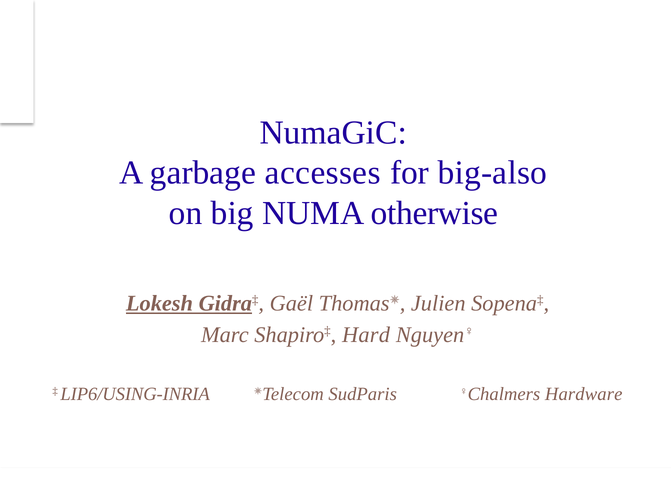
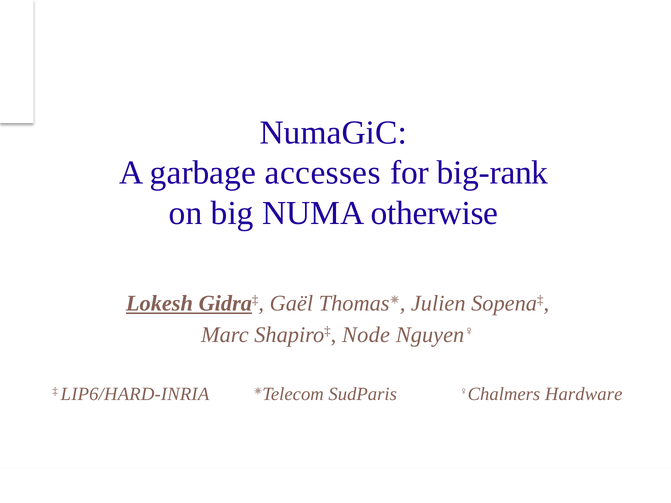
big-also: big-also -> big-rank (493, 173)
Hard: Hard -> Node (366, 335)
LIP6/USING-INRIA: LIP6/USING-INRIA -> LIP6/HARD-INRIA (135, 394)
